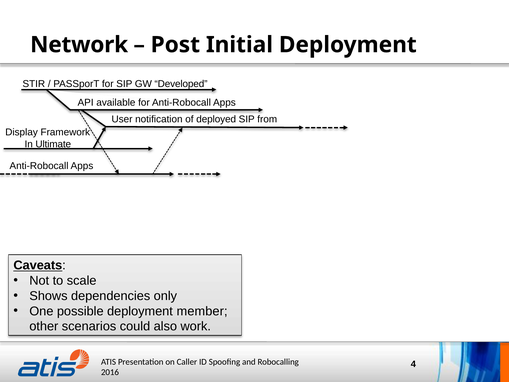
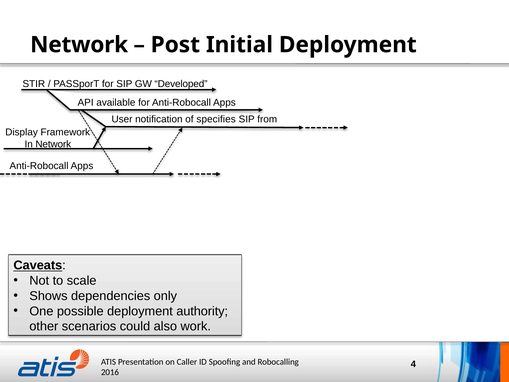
deployed: deployed -> specifies (216, 119)
In Ultimate: Ultimate -> Network (53, 144)
member: member -> authority (202, 311)
